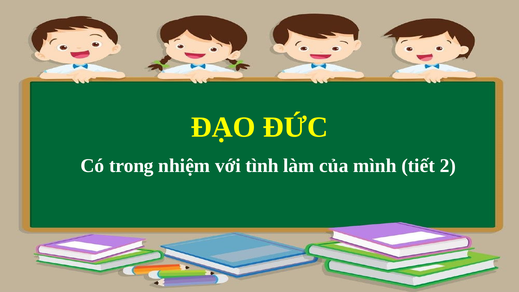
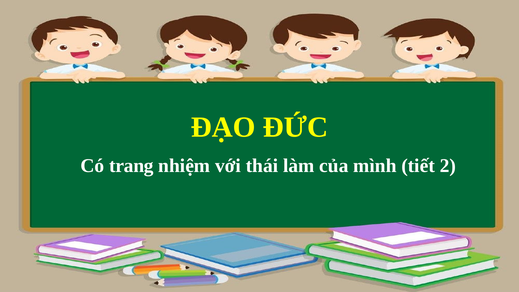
trong: trong -> trang (131, 166)
tình: tình -> thái (262, 166)
